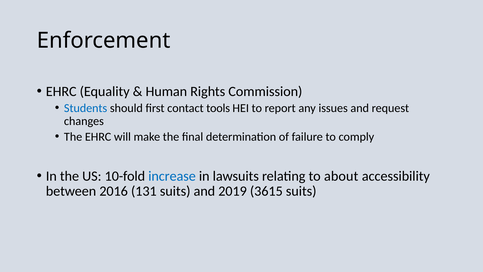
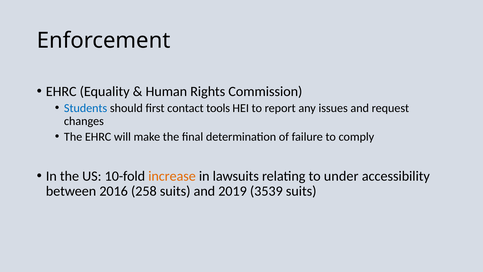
increase colour: blue -> orange (172, 176)
about: about -> under (341, 176)
131: 131 -> 258 (144, 191)
3615: 3615 -> 3539 (266, 191)
